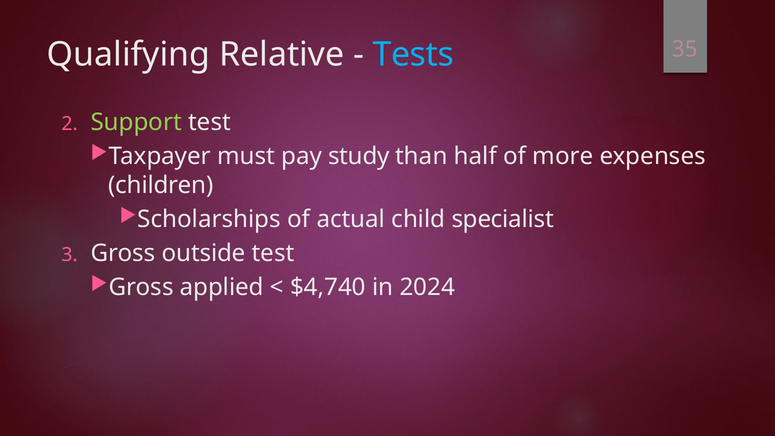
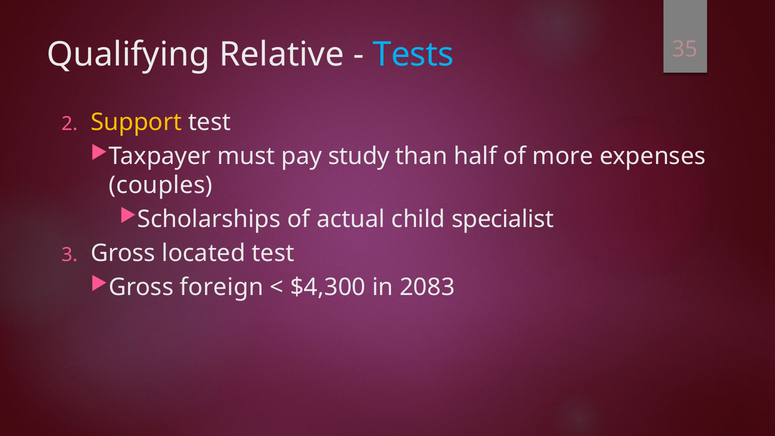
Support colour: light green -> yellow (136, 122)
children: children -> couples (161, 185)
outside: outside -> located (204, 253)
applied: applied -> foreign (222, 287)
$4,740: $4,740 -> $4,300 (328, 287)
2024: 2024 -> 2083 (427, 287)
